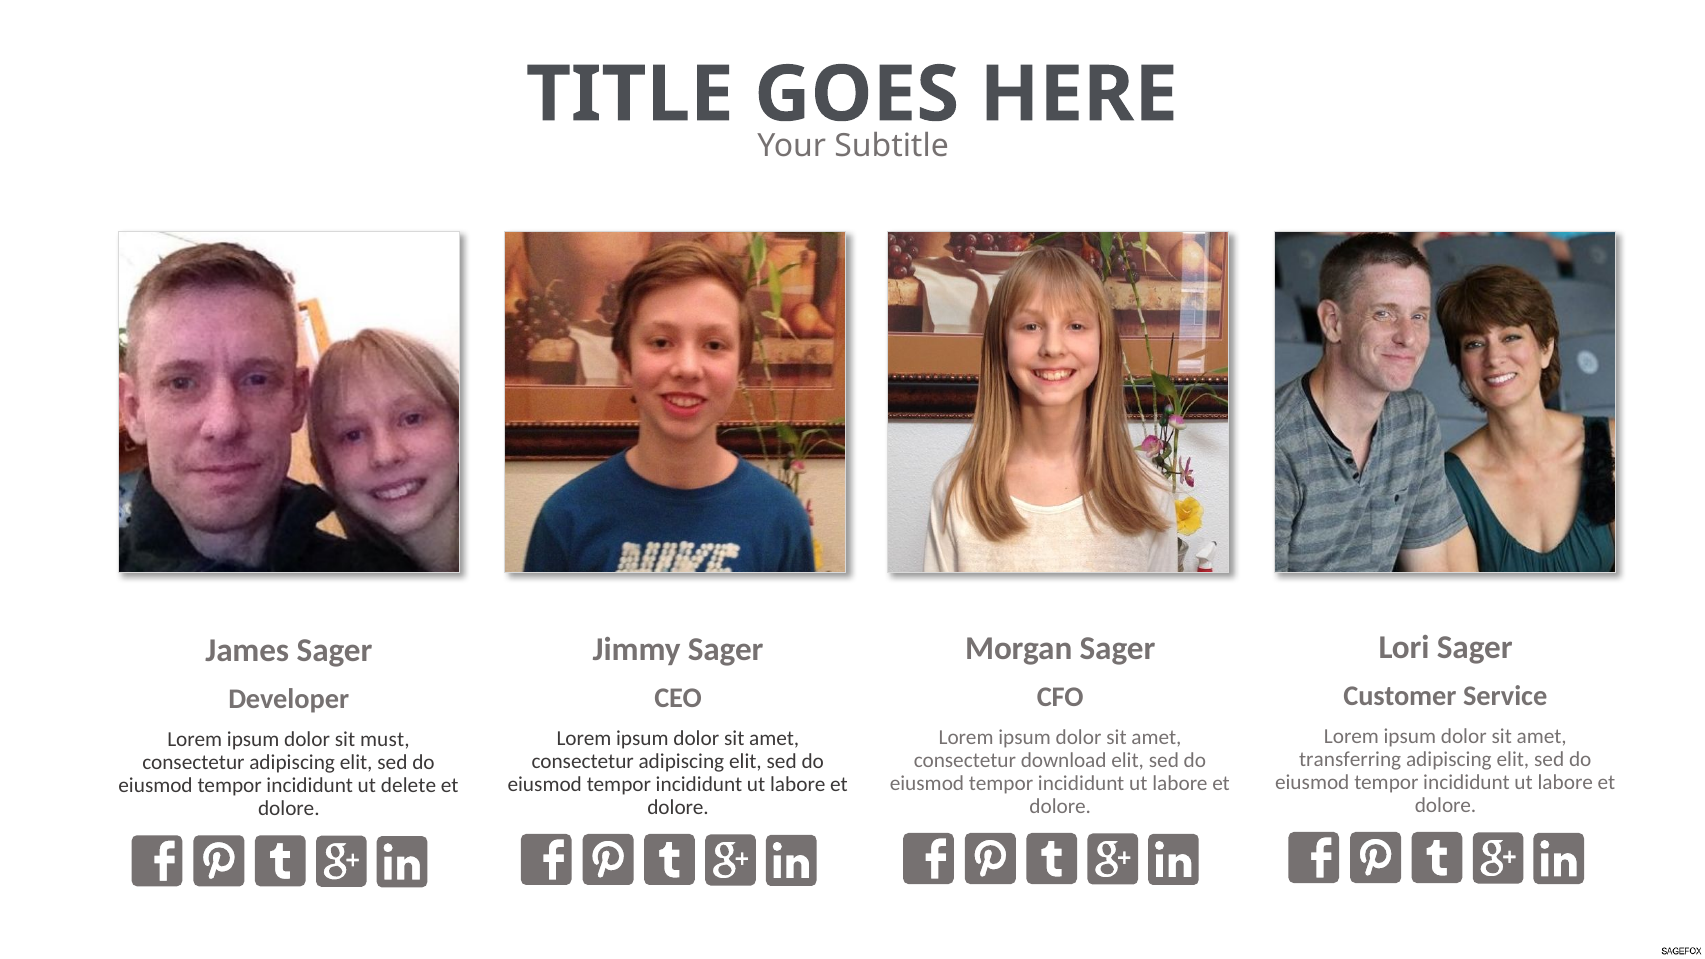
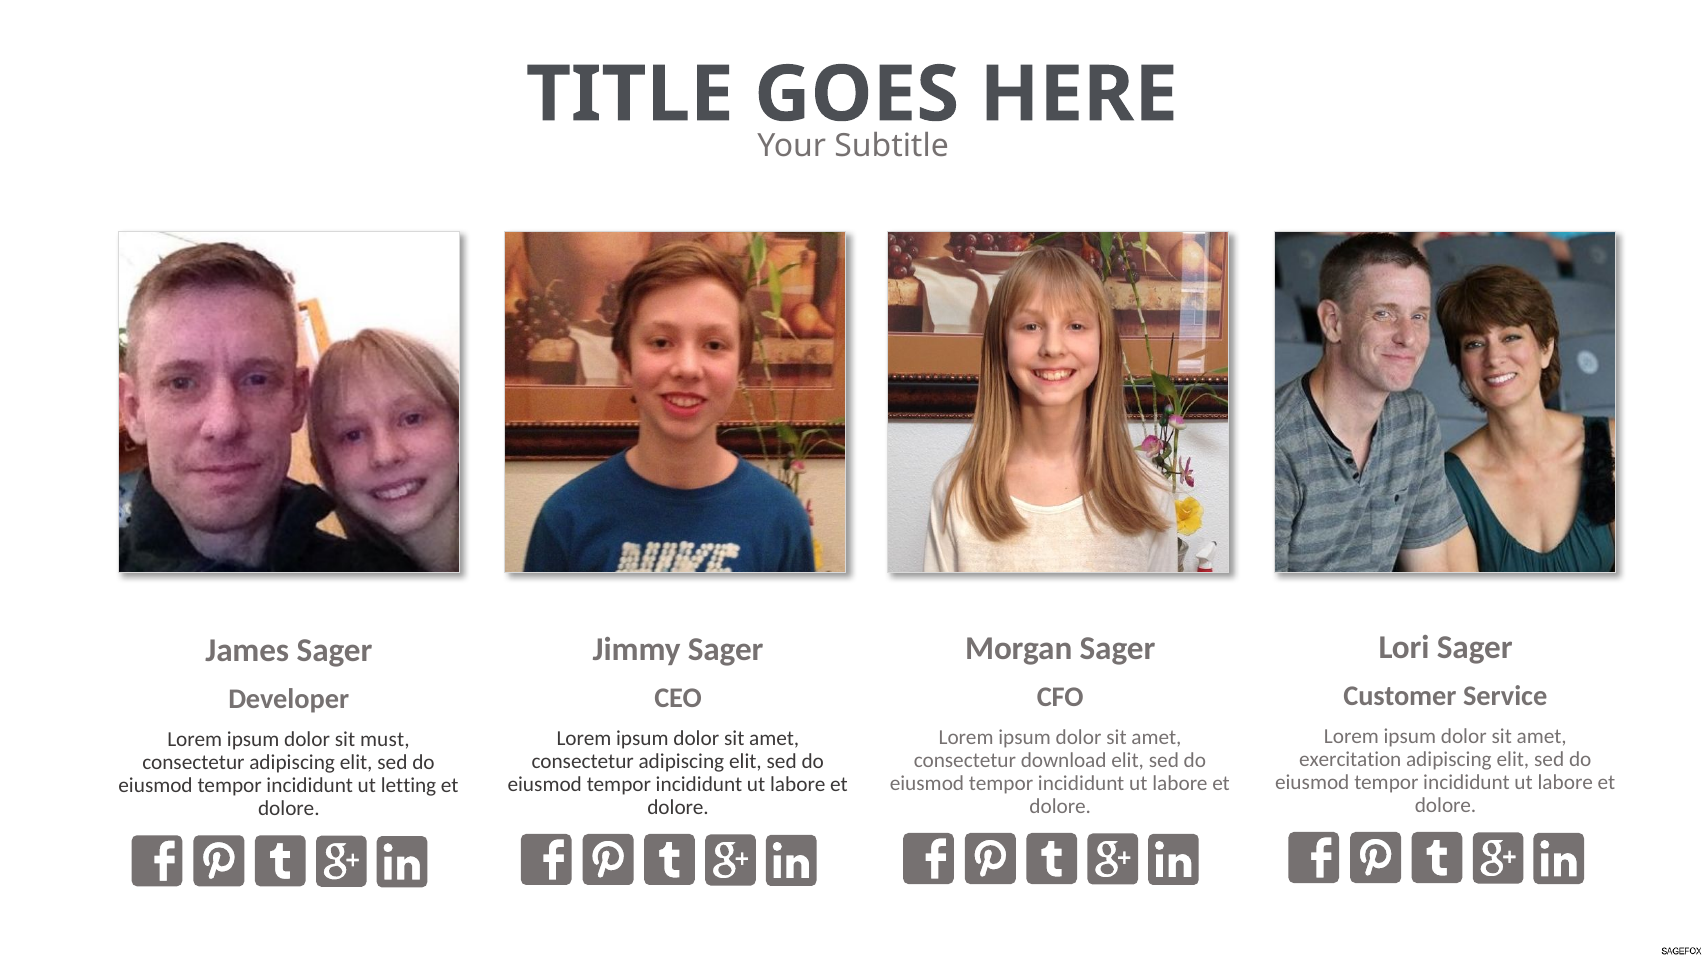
transferring: transferring -> exercitation (1350, 759)
delete: delete -> letting (409, 786)
